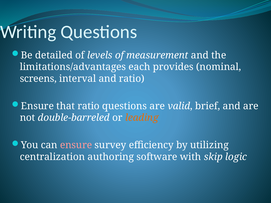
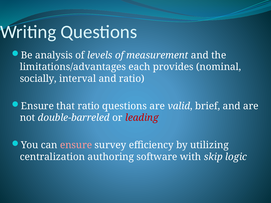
detailed: detailed -> analysis (54, 55)
screens: screens -> socially (38, 79)
leading colour: orange -> red (142, 118)
